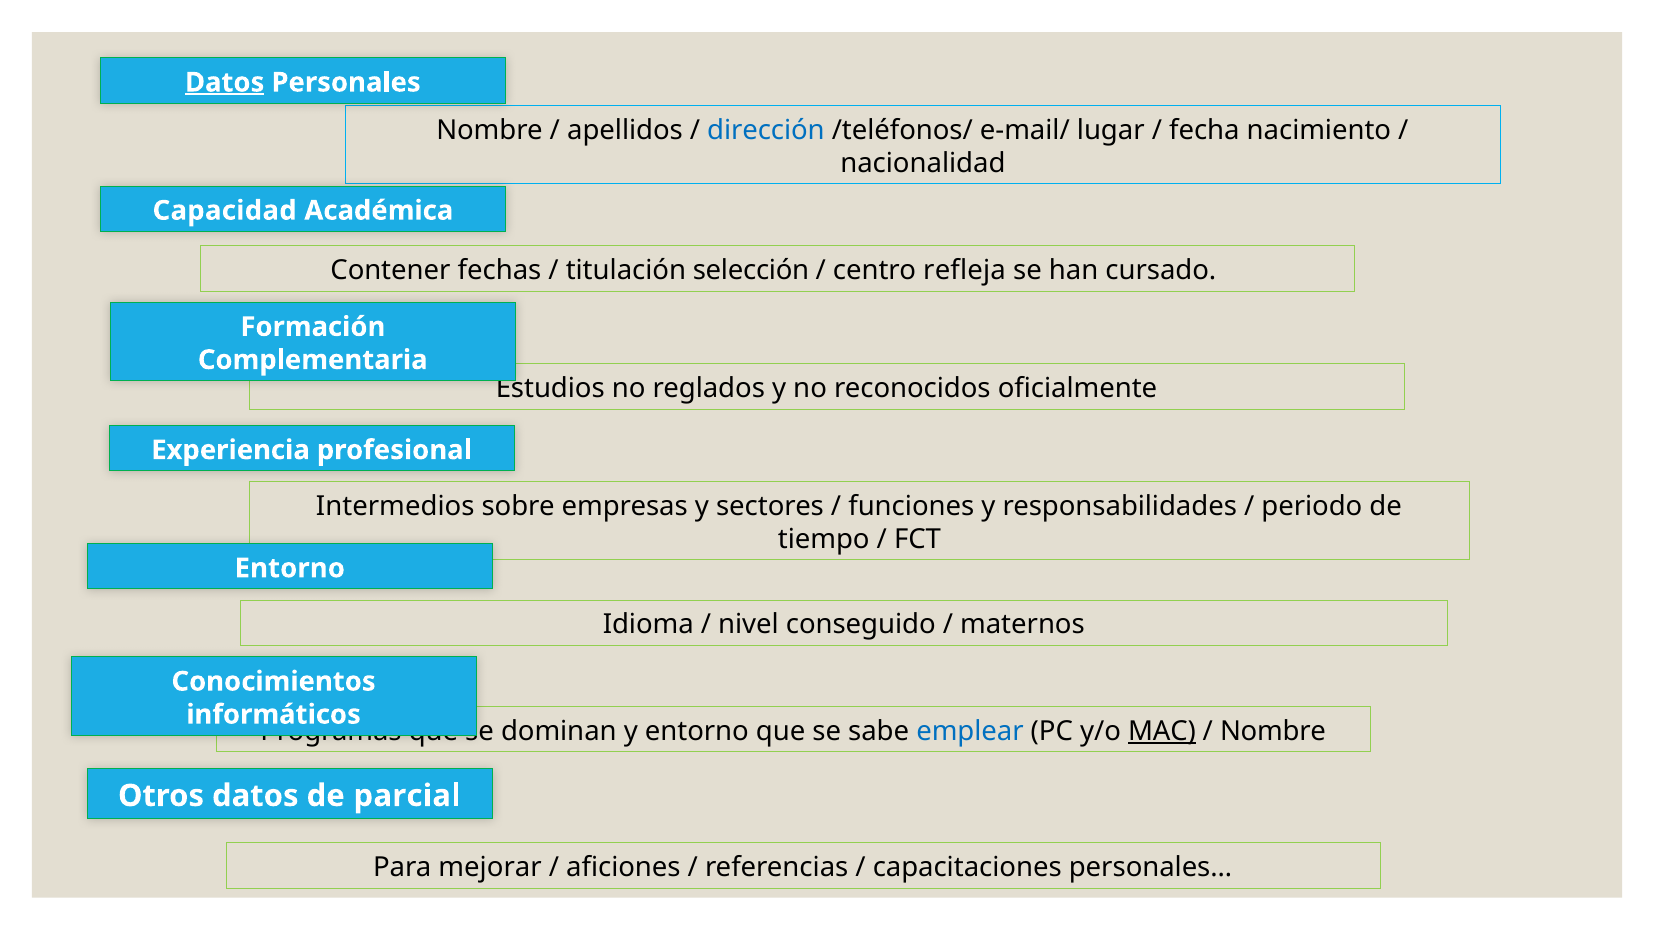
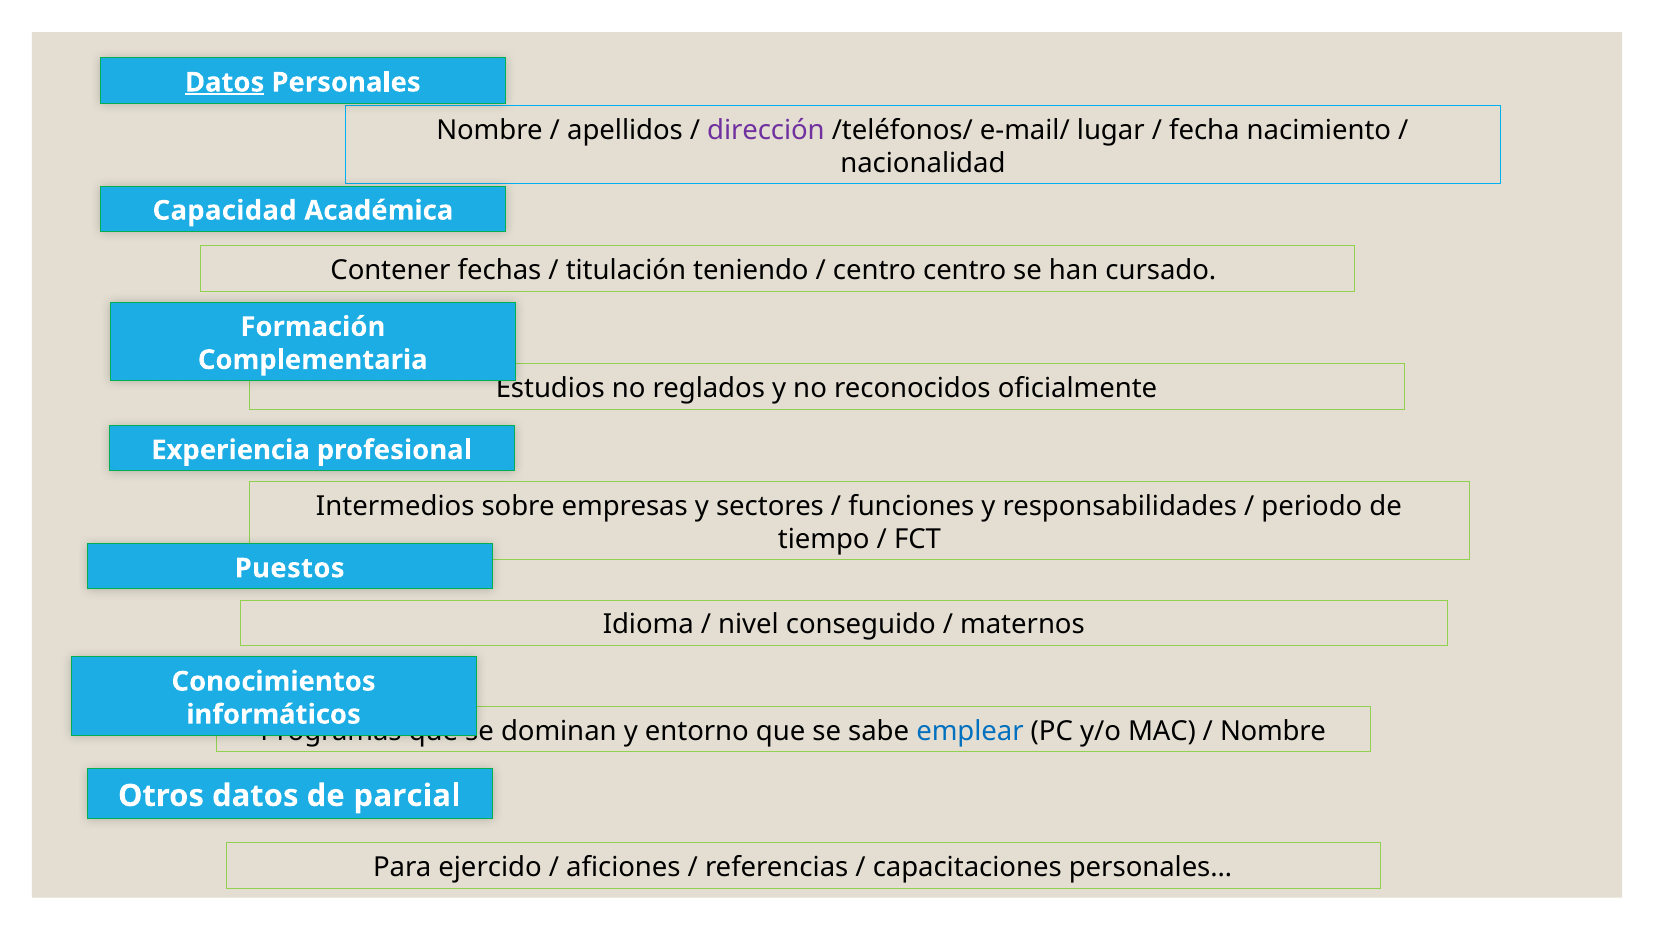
dirección colour: blue -> purple (766, 130)
selección: selección -> teniendo (751, 270)
centro refleja: refleja -> centro (965, 270)
Entorno: Entorno -> Puestos (290, 568)
MAC underline: present -> none (1162, 731)
mejorar: mejorar -> ejercido (490, 868)
